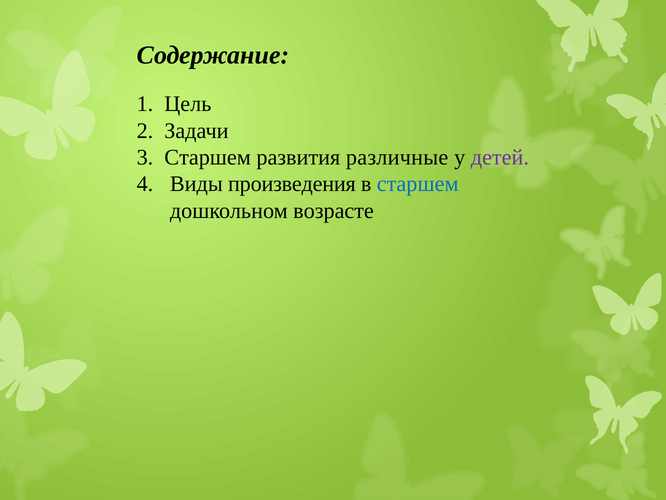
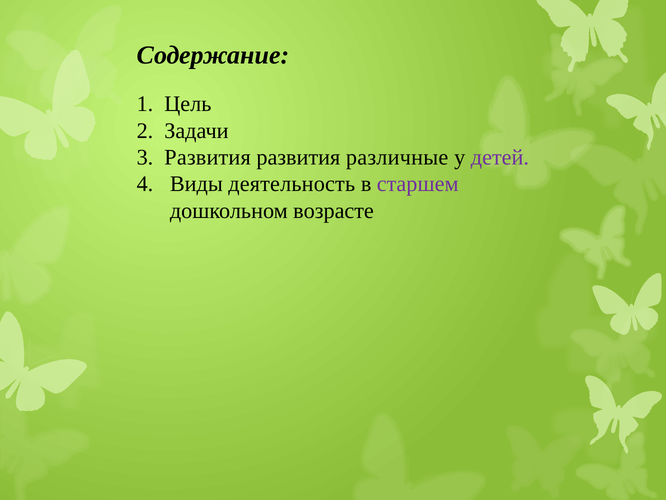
3 Старшем: Старшем -> Развития (208, 157)
произведения: произведения -> деятельность (292, 184)
старшем colour: blue -> purple (418, 184)
